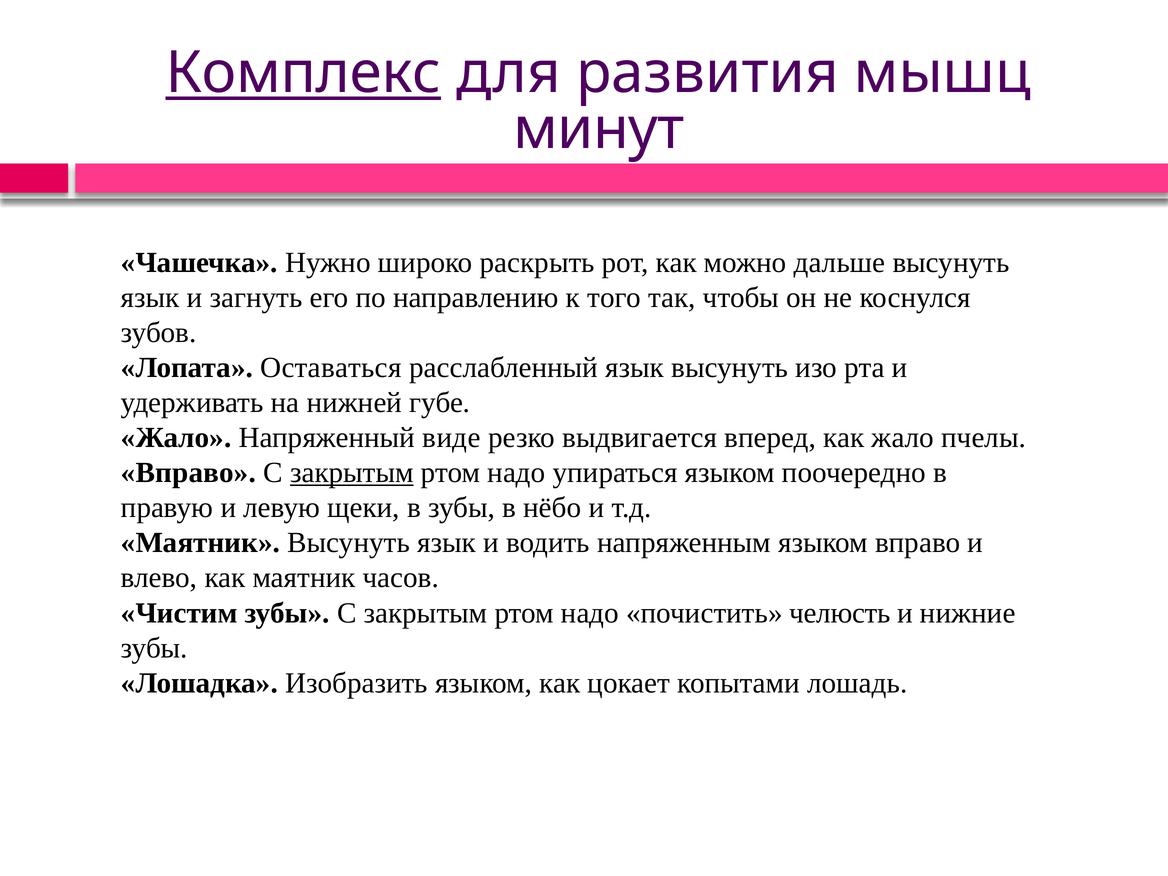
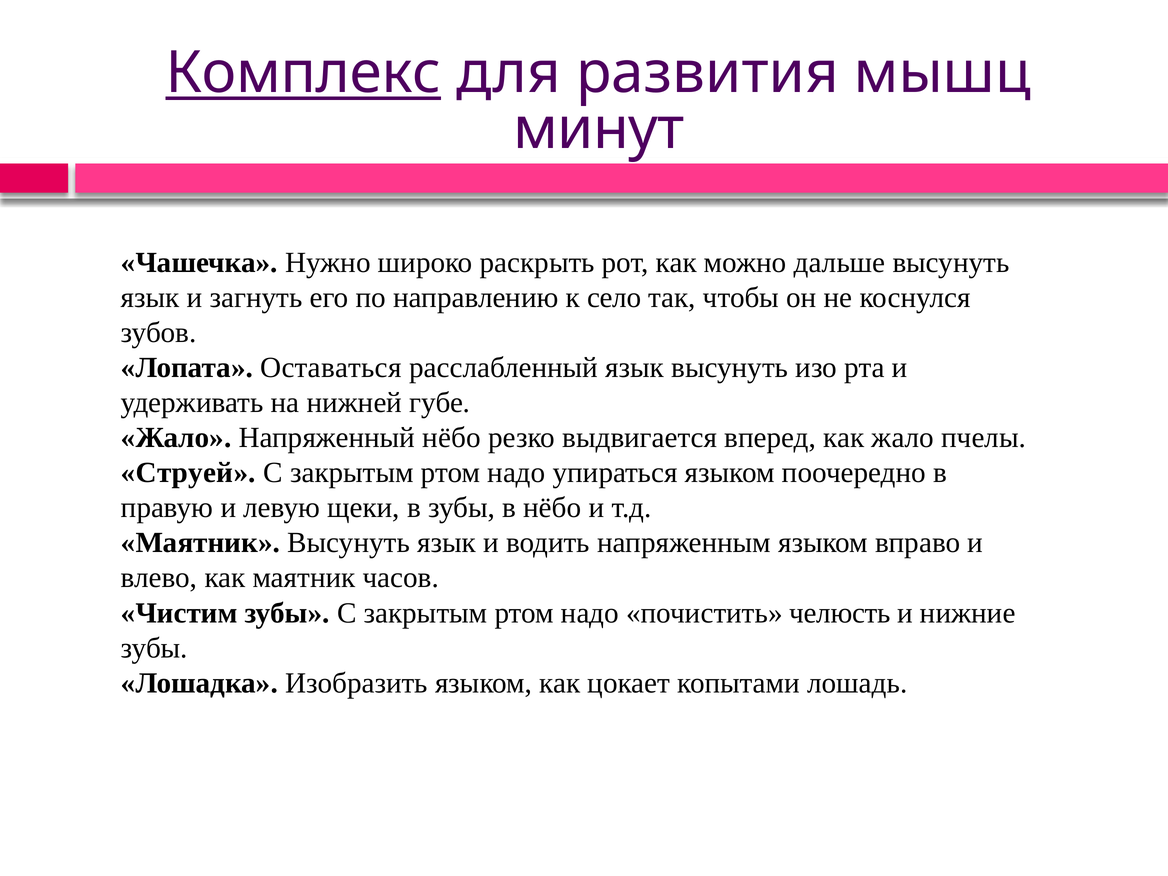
того: того -> село (614, 298)
Напряженный виде: виде -> нёбо (452, 438)
Вправо: Вправо -> Струей (188, 473)
закрытым underline: present -> none (352, 473)
